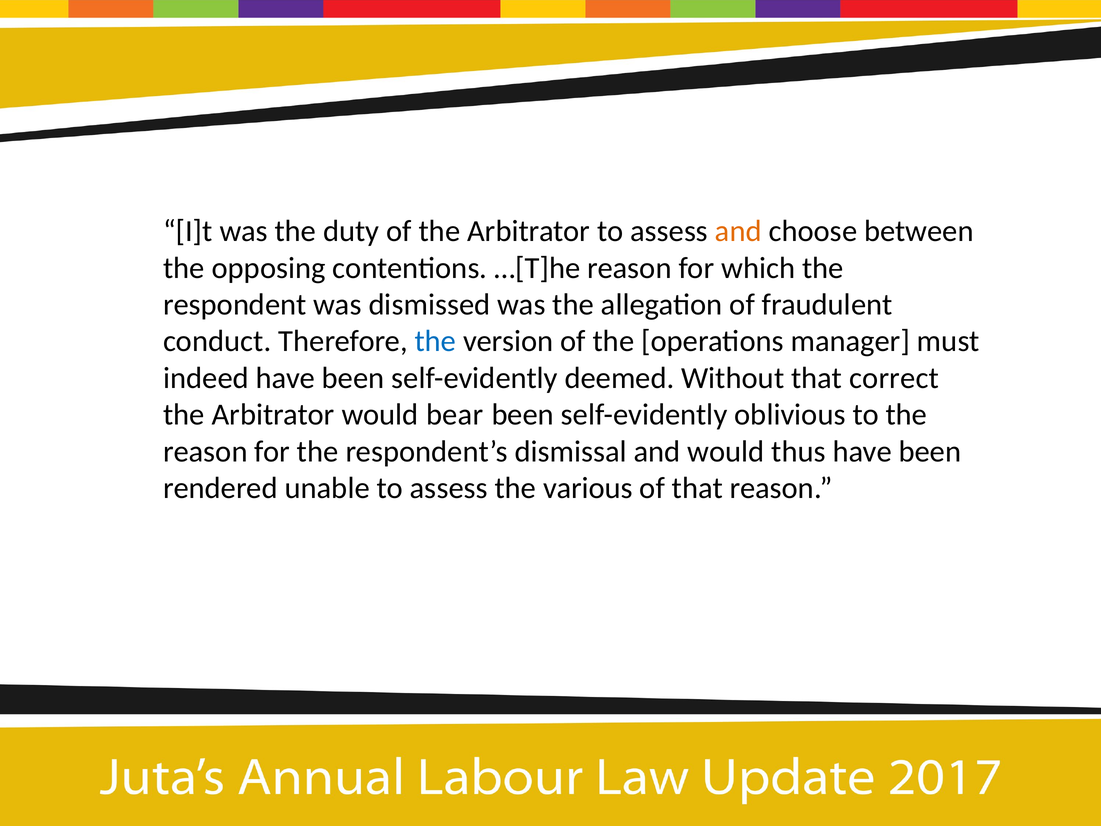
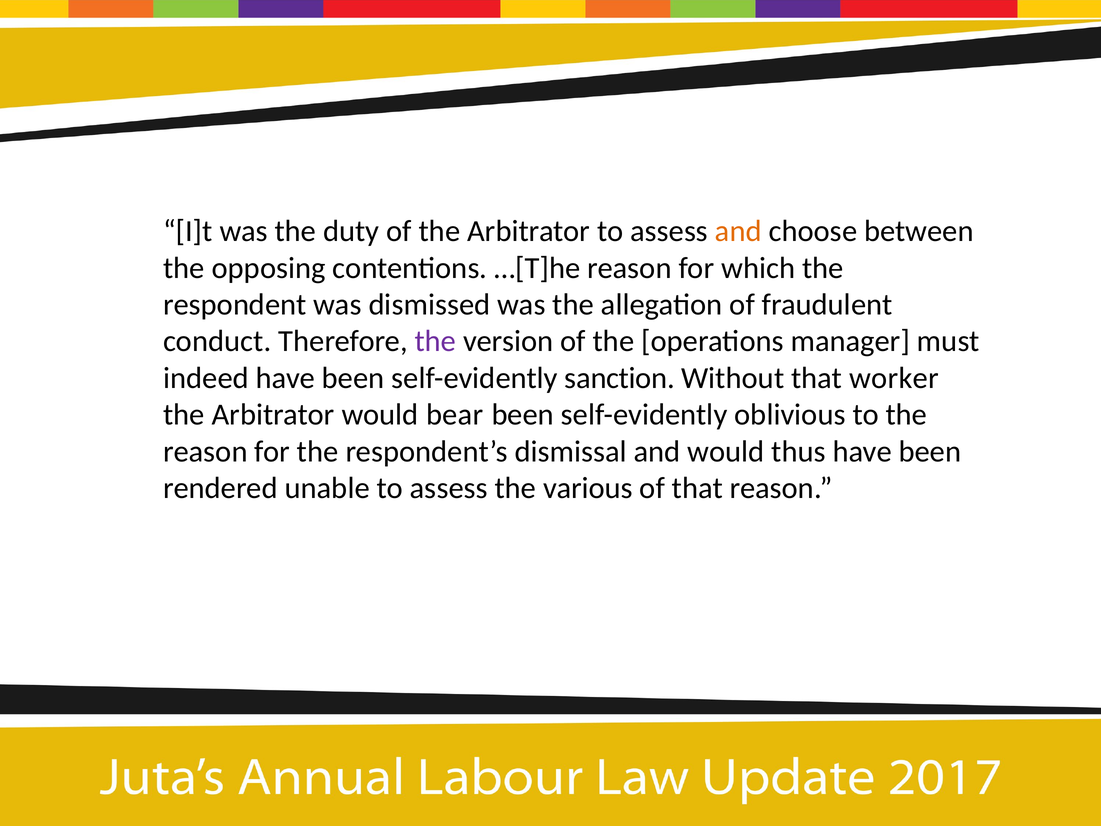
the colour: blue -> purple (435, 341)
deemed: deemed -> sanction (620, 378)
correct: correct -> worker (894, 378)
